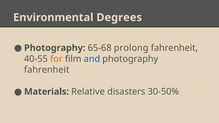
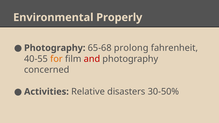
Degrees: Degrees -> Properly (119, 17)
and colour: blue -> red (92, 59)
fahrenheit: fahrenheit -> concerned (47, 70)
Materials: Materials -> Activities (46, 92)
